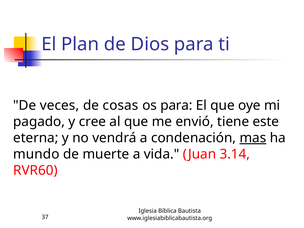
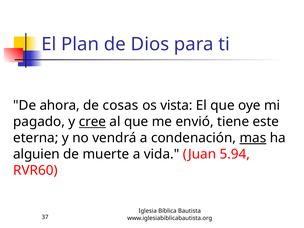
veces: veces -> ahora (60, 106)
os para: para -> vista (176, 106)
cree underline: none -> present (92, 122)
mundo: mundo -> alguien (36, 154)
3.14: 3.14 -> 5.94 (235, 154)
